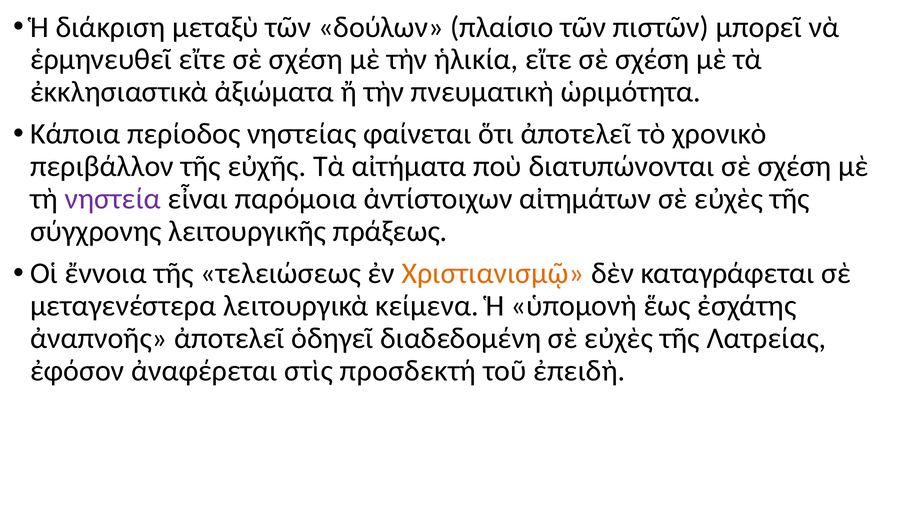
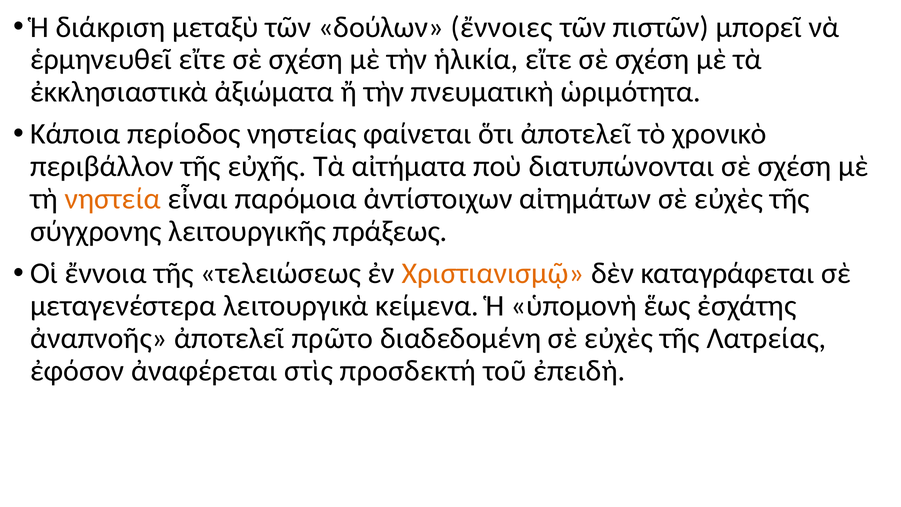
πλαίσιο: πλαίσιο -> ἔννοιες (502, 27)
νηστεία colour: purple -> orange (113, 199)
ὁδηγεῖ: ὁδηγεῖ -> πρῶτο (332, 338)
